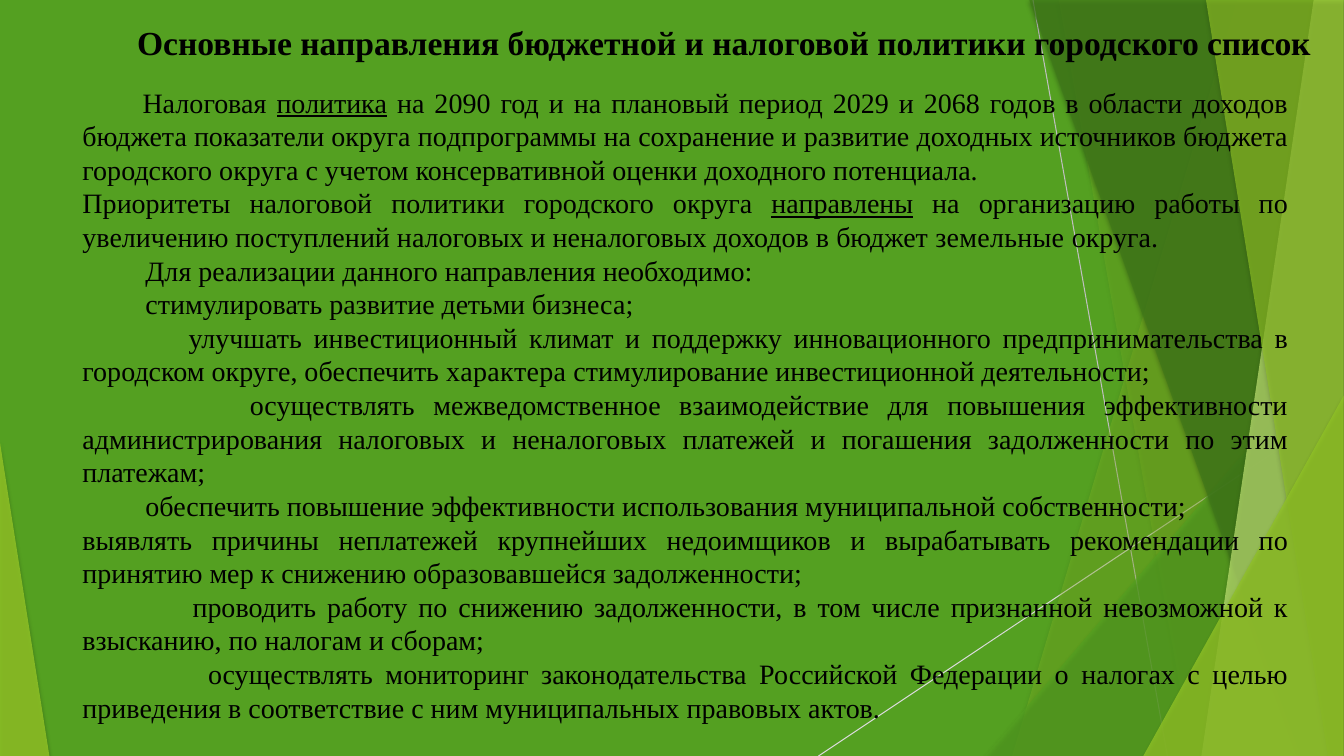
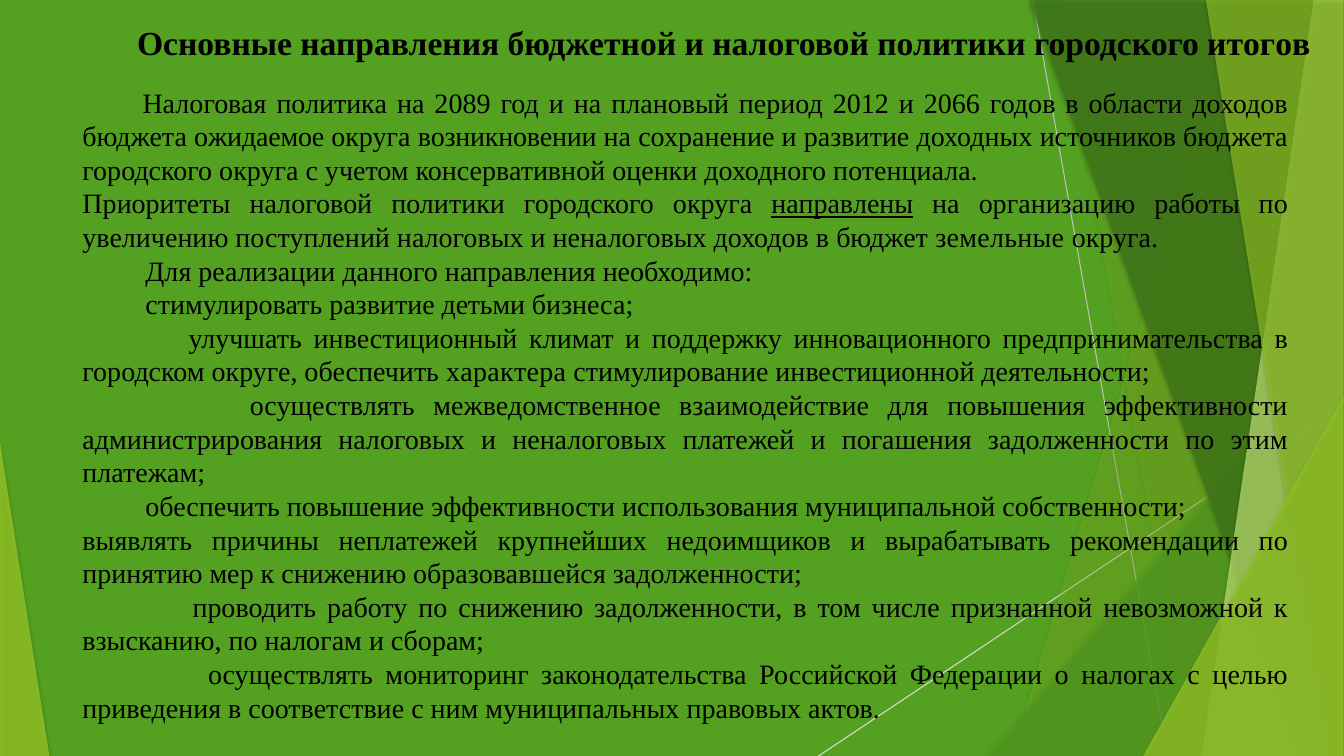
список: список -> итогов (1259, 44)
политика underline: present -> none (332, 104)
2090: 2090 -> 2089 (463, 104)
2029: 2029 -> 2012 (861, 104)
2068: 2068 -> 2066 (952, 104)
показатели: показатели -> ожидаемое (259, 137)
подпрограммы: подпрограммы -> возникновении (507, 137)
